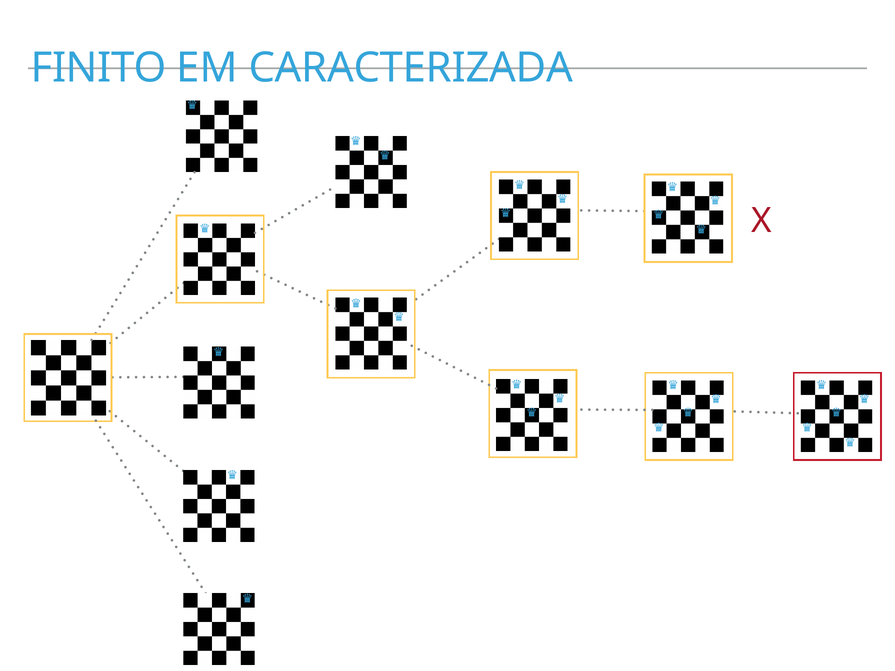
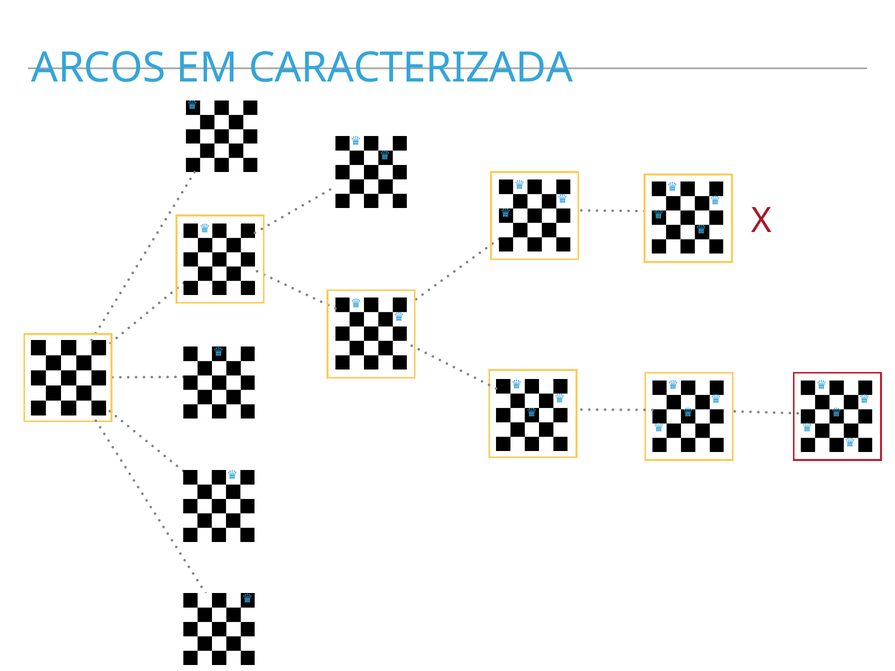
FINITO: FINITO -> ARCOS (99, 68)
